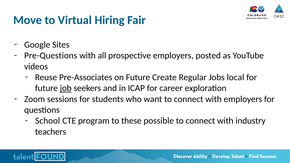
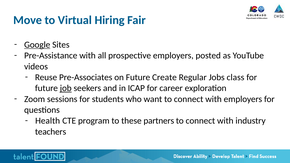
Google underline: none -> present (37, 45)
Pre-Questions: Pre-Questions -> Pre-Assistance (51, 56)
local: local -> class (236, 77)
School: School -> Health (48, 121)
possible: possible -> partners (159, 121)
